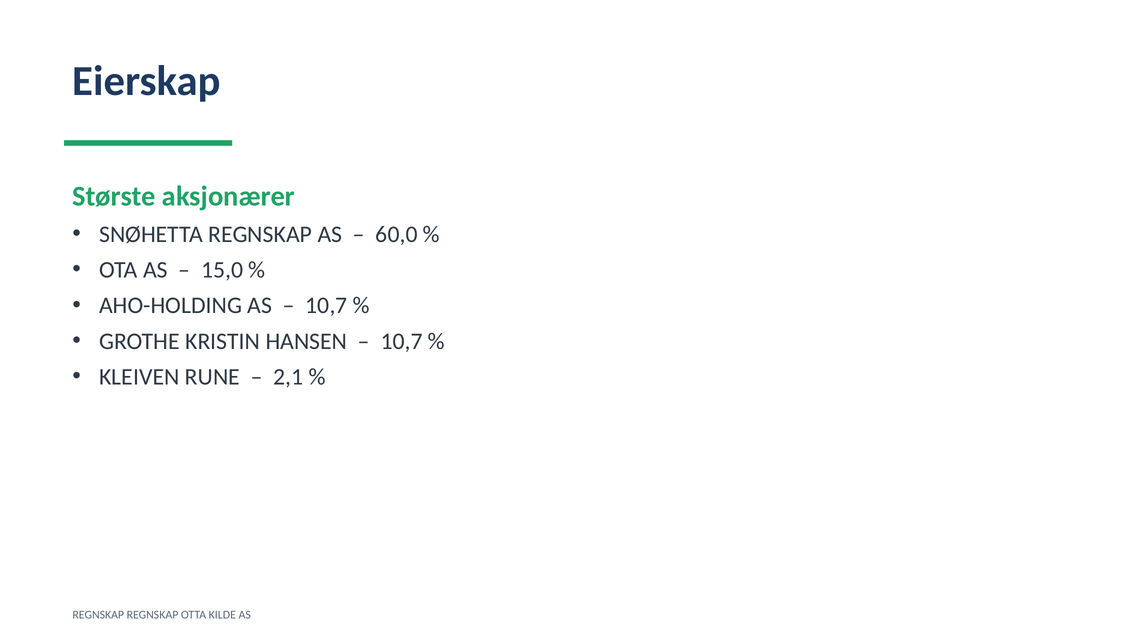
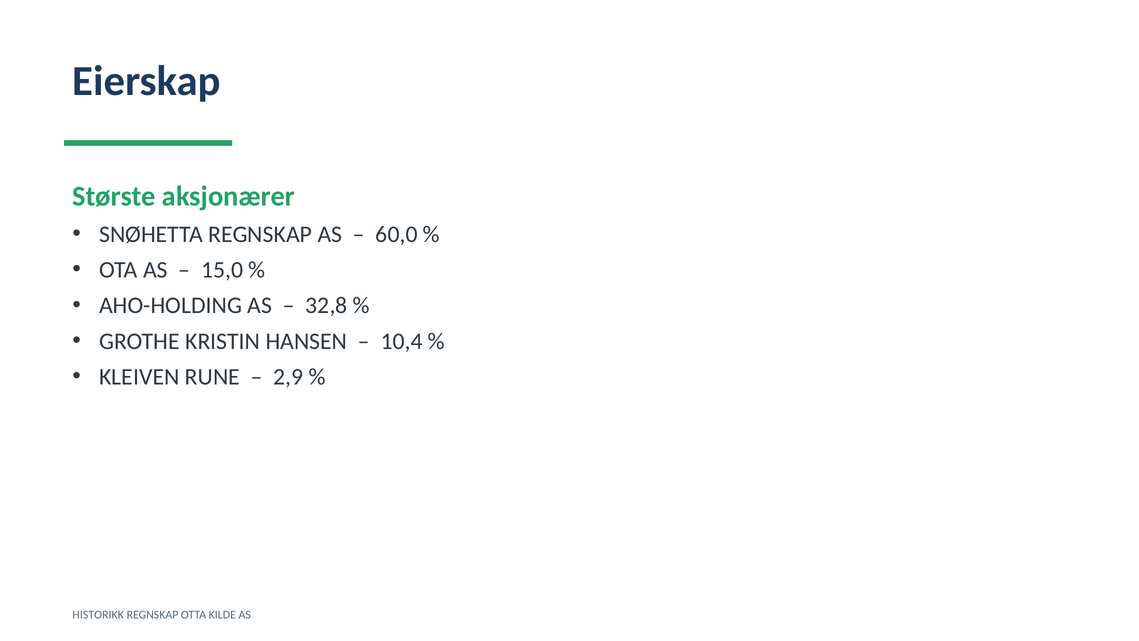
10,7: 10,7 -> 32,8 (326, 305)
10,7: 10,7 -> 10,4 (402, 341)
2,1: 2,1 -> 2,9 (288, 377)
REGNSKAP: REGNSKAP -> HISTORIKK (98, 615)
